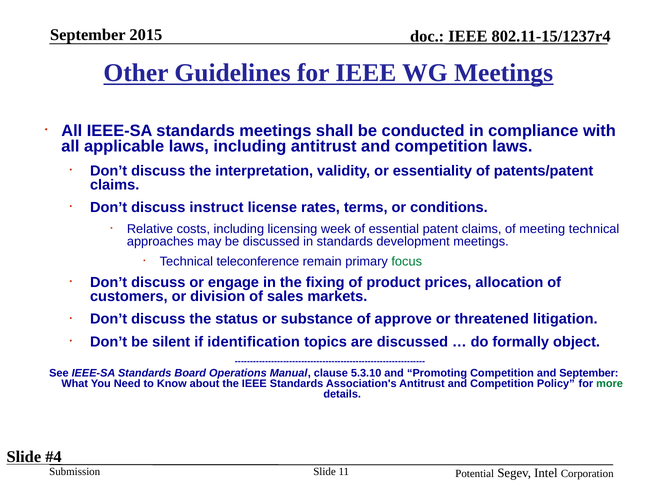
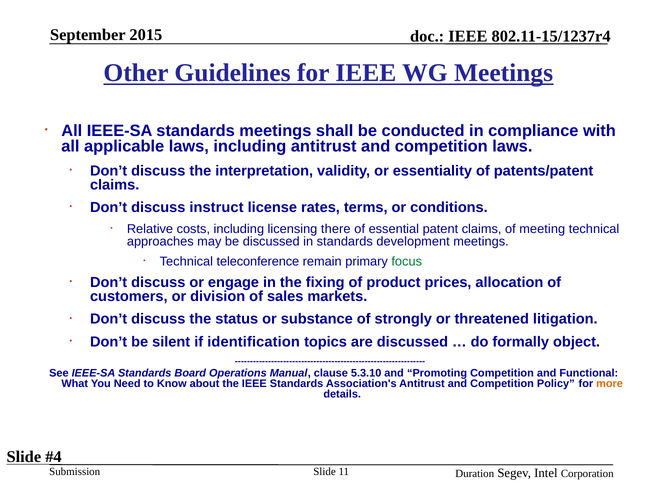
week: week -> there (336, 230)
approve: approve -> strongly (403, 320)
and September: September -> Functional (589, 374)
more colour: green -> orange (610, 384)
Potential: Potential -> Duration (475, 474)
